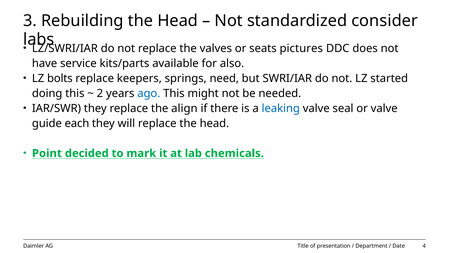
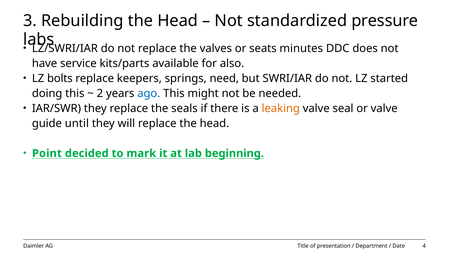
consider: consider -> pressure (385, 21)
pictures: pictures -> minutes (301, 48)
align: align -> seals (184, 108)
leaking colour: blue -> orange (281, 108)
each: each -> until (77, 123)
chemicals: chemicals -> beginning (234, 153)
